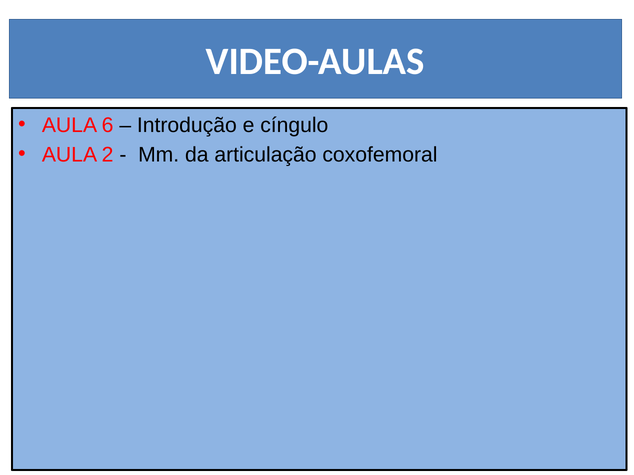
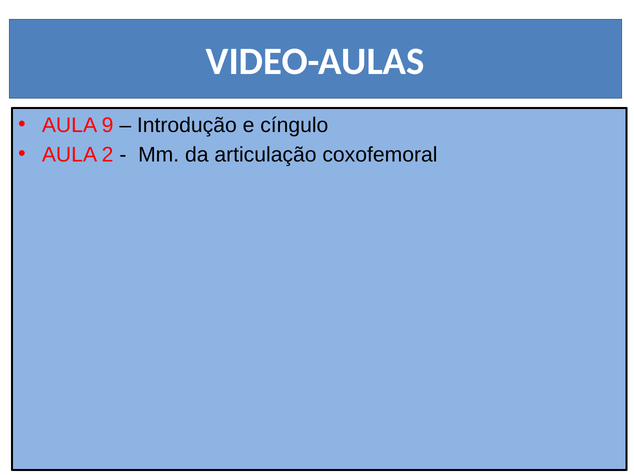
6: 6 -> 9 (108, 125)
